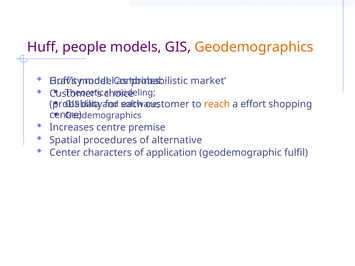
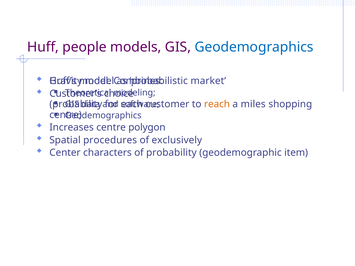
Geodemographics colour: orange -> blue (254, 47)
effort: effort -> miles (253, 104)
premise: premise -> polygon (147, 128)
alternative: alternative -> exclusively (177, 140)
of application: application -> probability (171, 153)
fulfil: fulfil -> item (296, 153)
